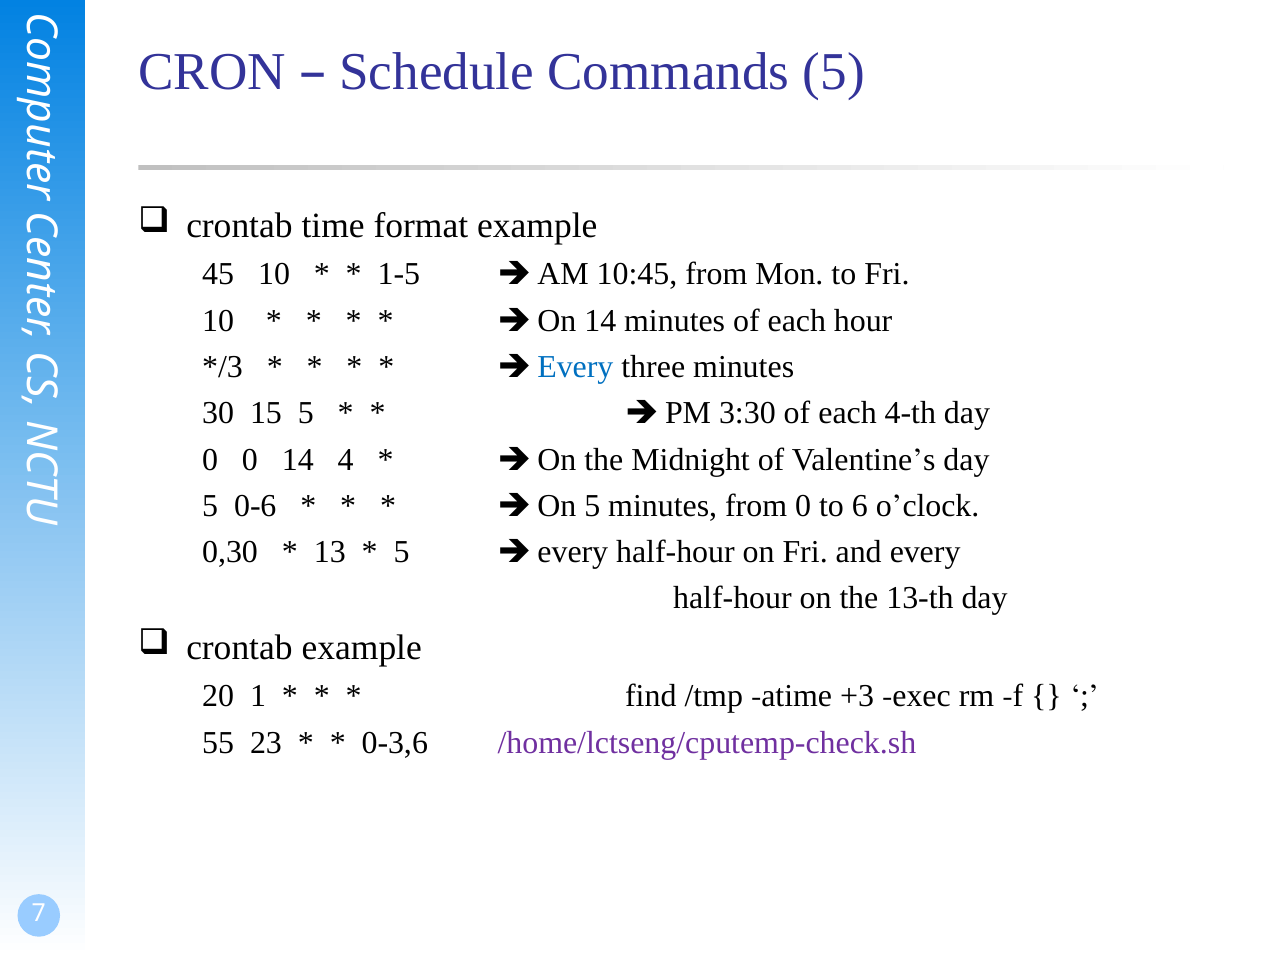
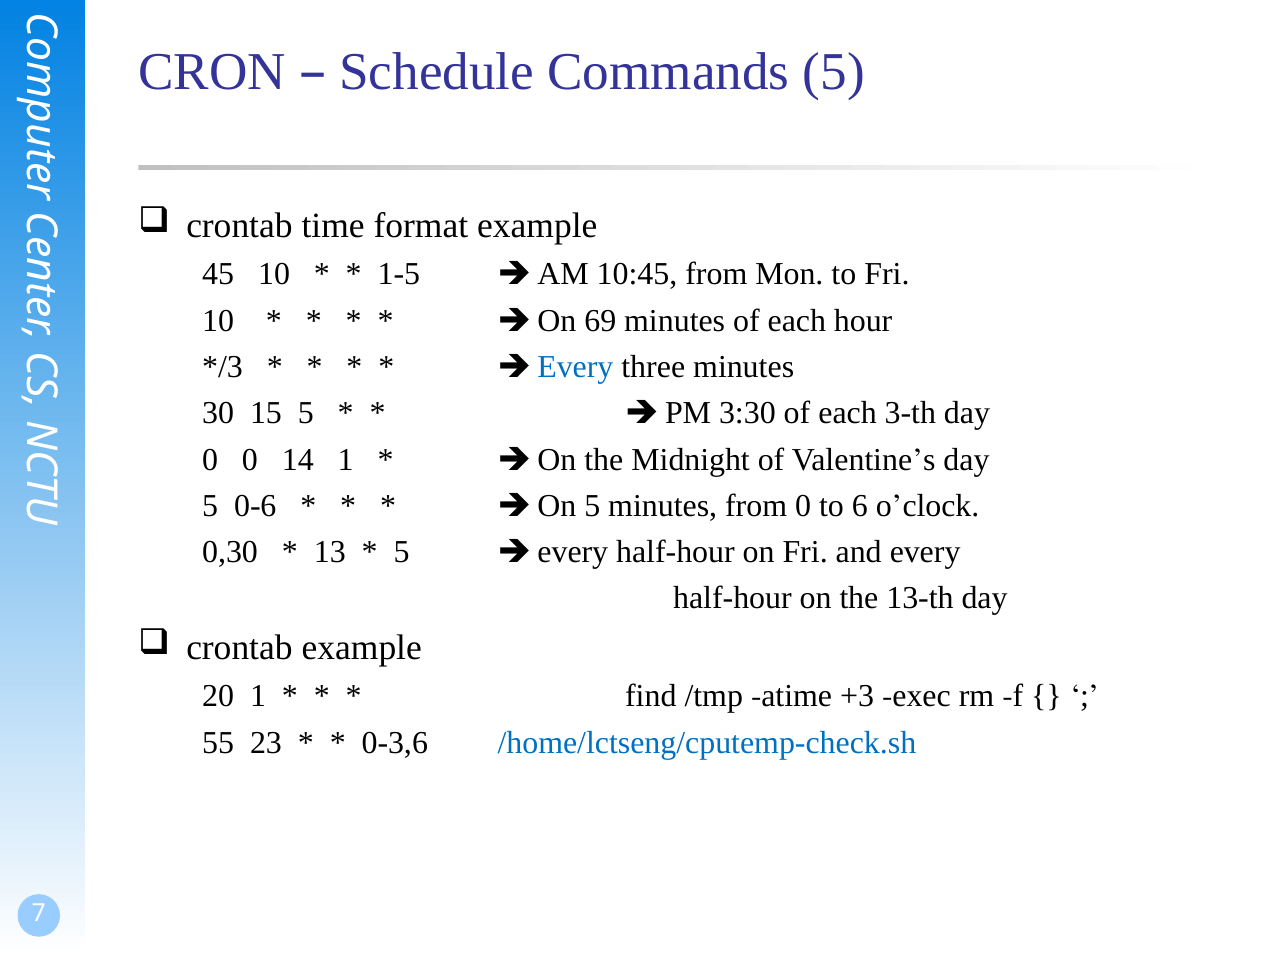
On 14: 14 -> 69 (600, 320)
4-th: 4-th -> 3-th (910, 413)
14 4: 4 -> 1 (346, 459)
/home/lctseng/cputemp-check.sh colour: purple -> blue (707, 742)
